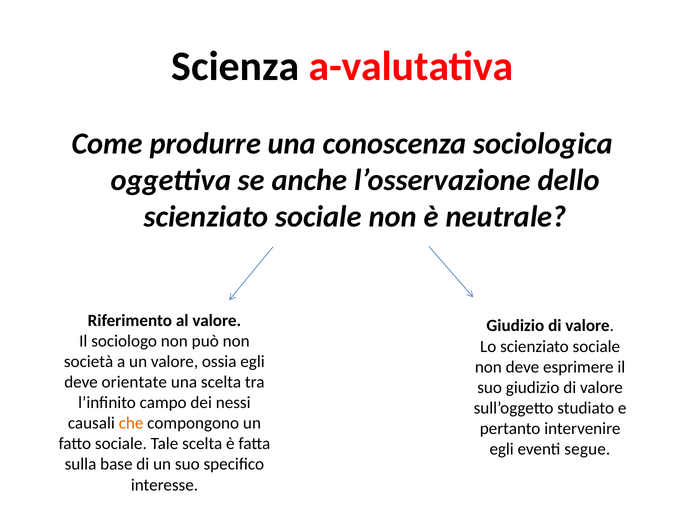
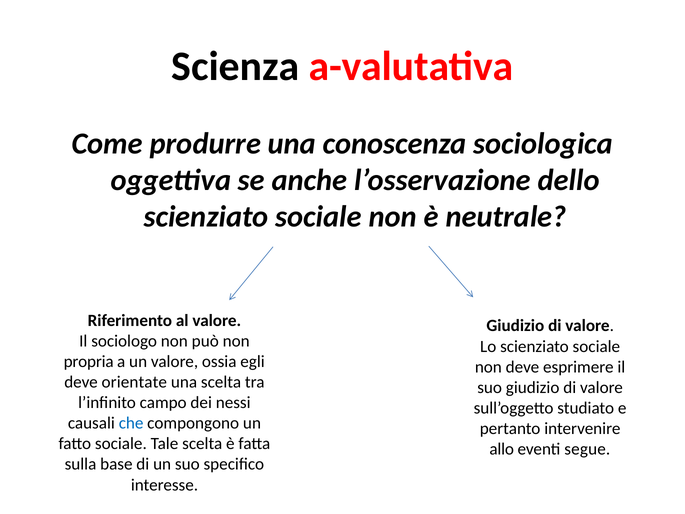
società: società -> propria (89, 361)
che colour: orange -> blue (131, 423)
egli: egli -> allo (502, 449)
